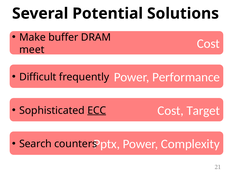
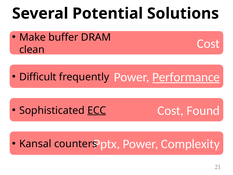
meet: meet -> clean (32, 50)
Performance underline: none -> present (186, 77)
Target: Target -> Found (203, 110)
Search: Search -> Kansal (35, 144)
